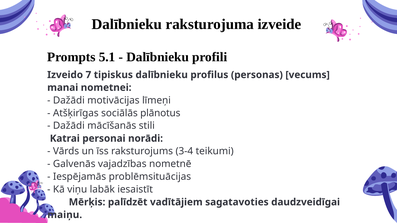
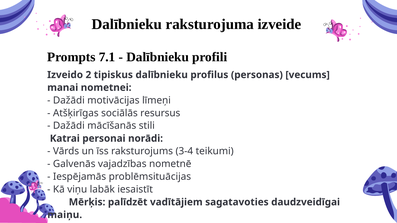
5.1: 5.1 -> 7.1 (107, 57)
7: 7 -> 2 (88, 75)
plānotus: plānotus -> resursus (160, 113)
